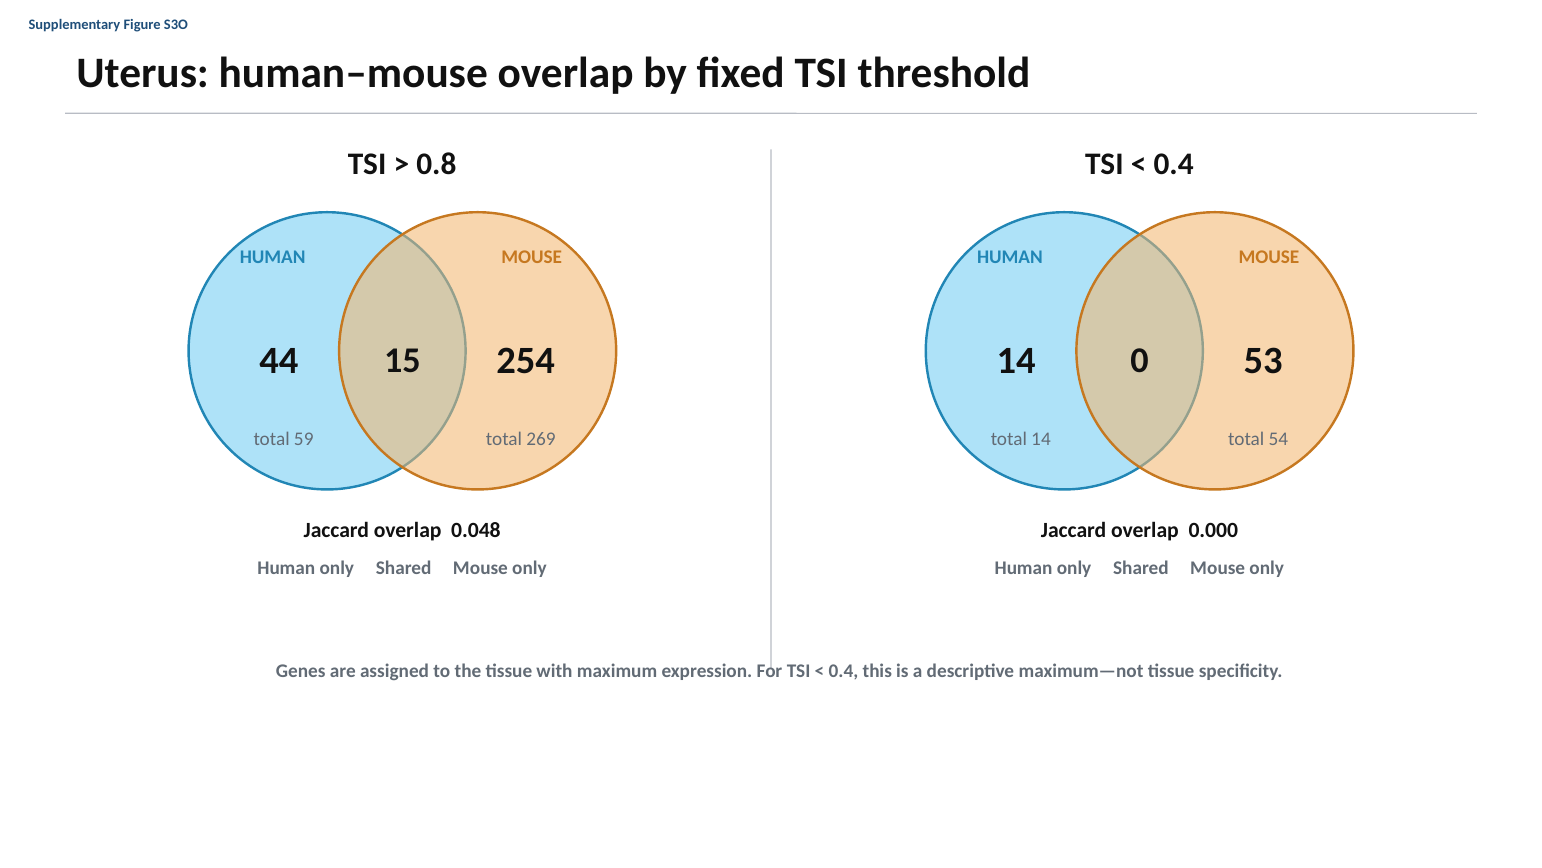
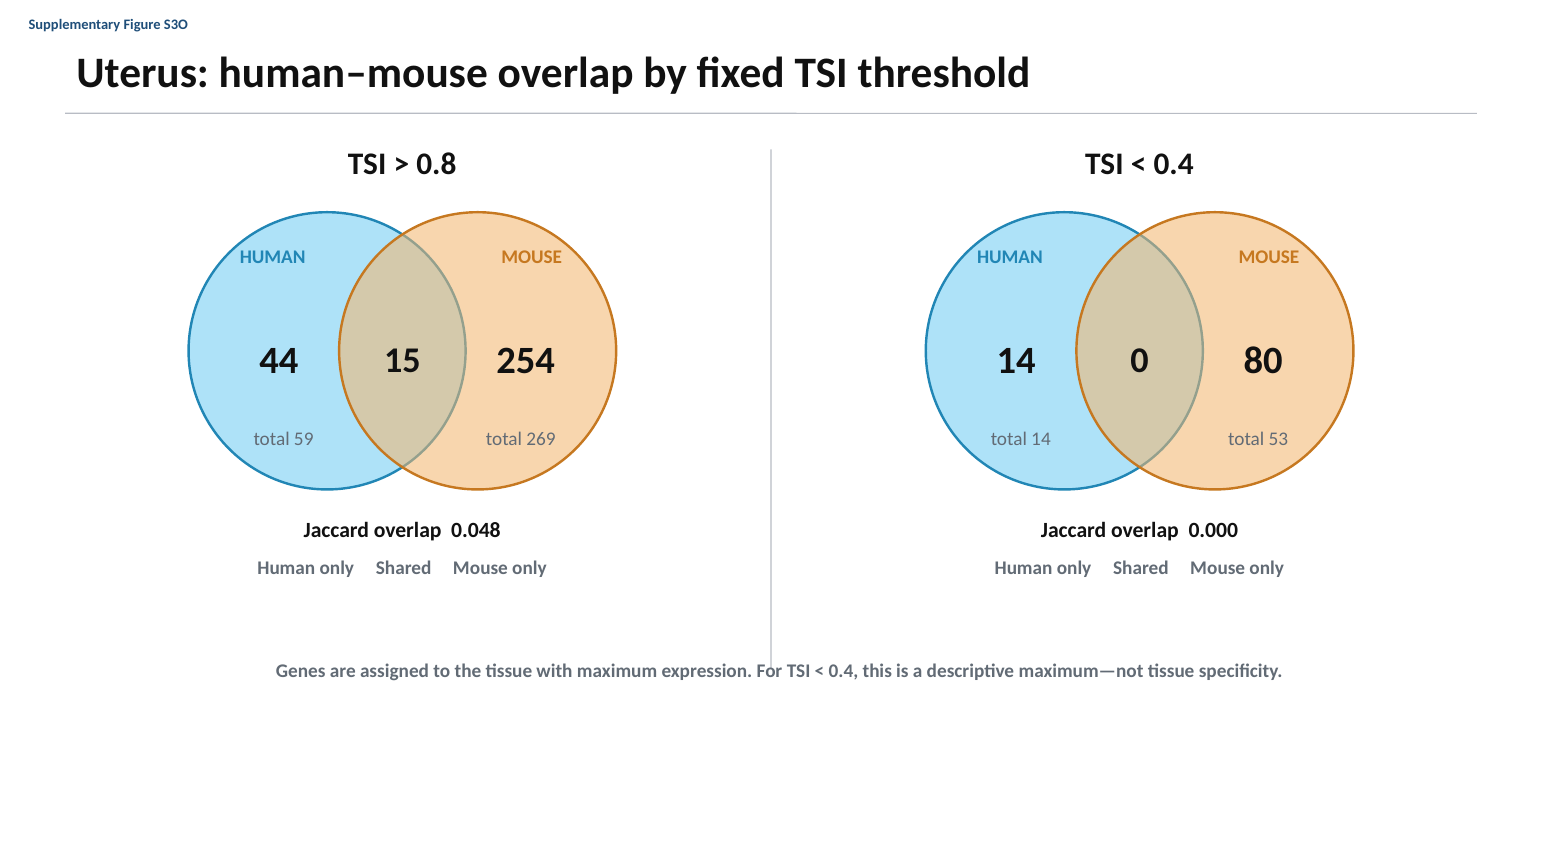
53: 53 -> 80 (1263, 360)
54: 54 -> 53 (1278, 439)
